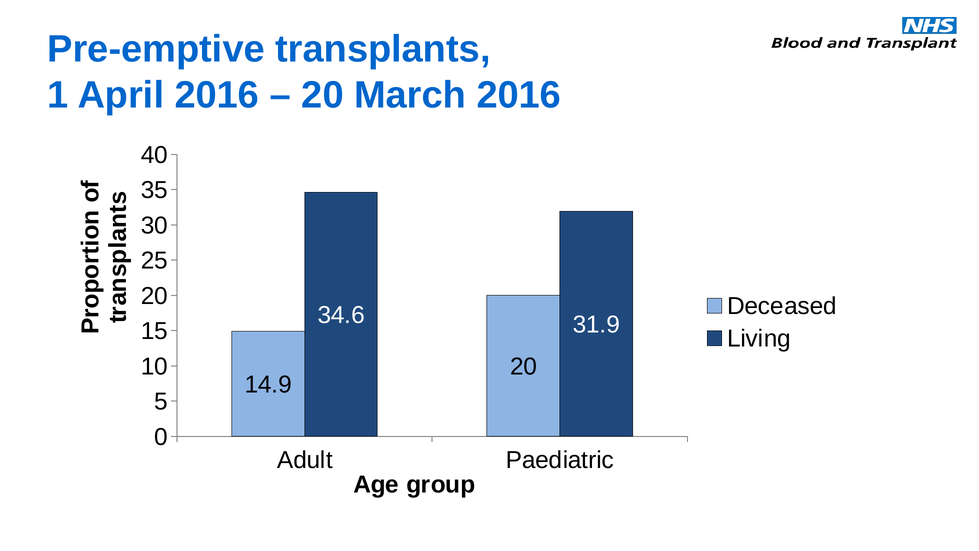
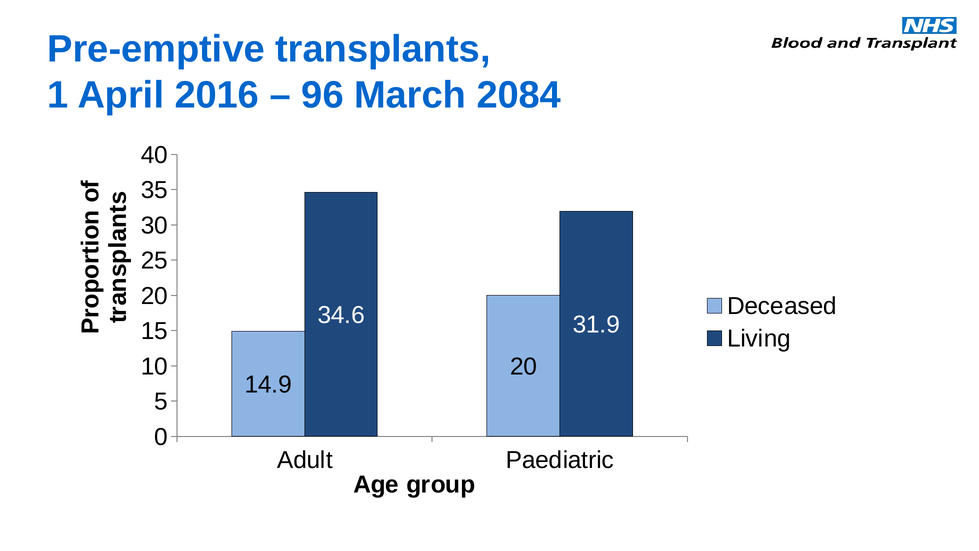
20: 20 -> 96 (323, 95)
March 2016: 2016 -> 2084 (519, 95)
